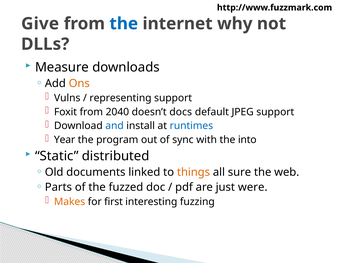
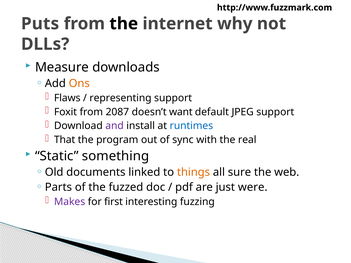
Give: Give -> Puts (40, 24)
the colour: blue -> black (124, 24)
Vulns: Vulns -> Flaws (67, 98)
2040: 2040 -> 2087 (117, 112)
docs: docs -> want (181, 112)
and colour: blue -> purple (115, 126)
Year: Year -> That (65, 140)
into: into -> real (247, 140)
distributed: distributed -> something (116, 156)
Makes colour: orange -> purple (70, 202)
